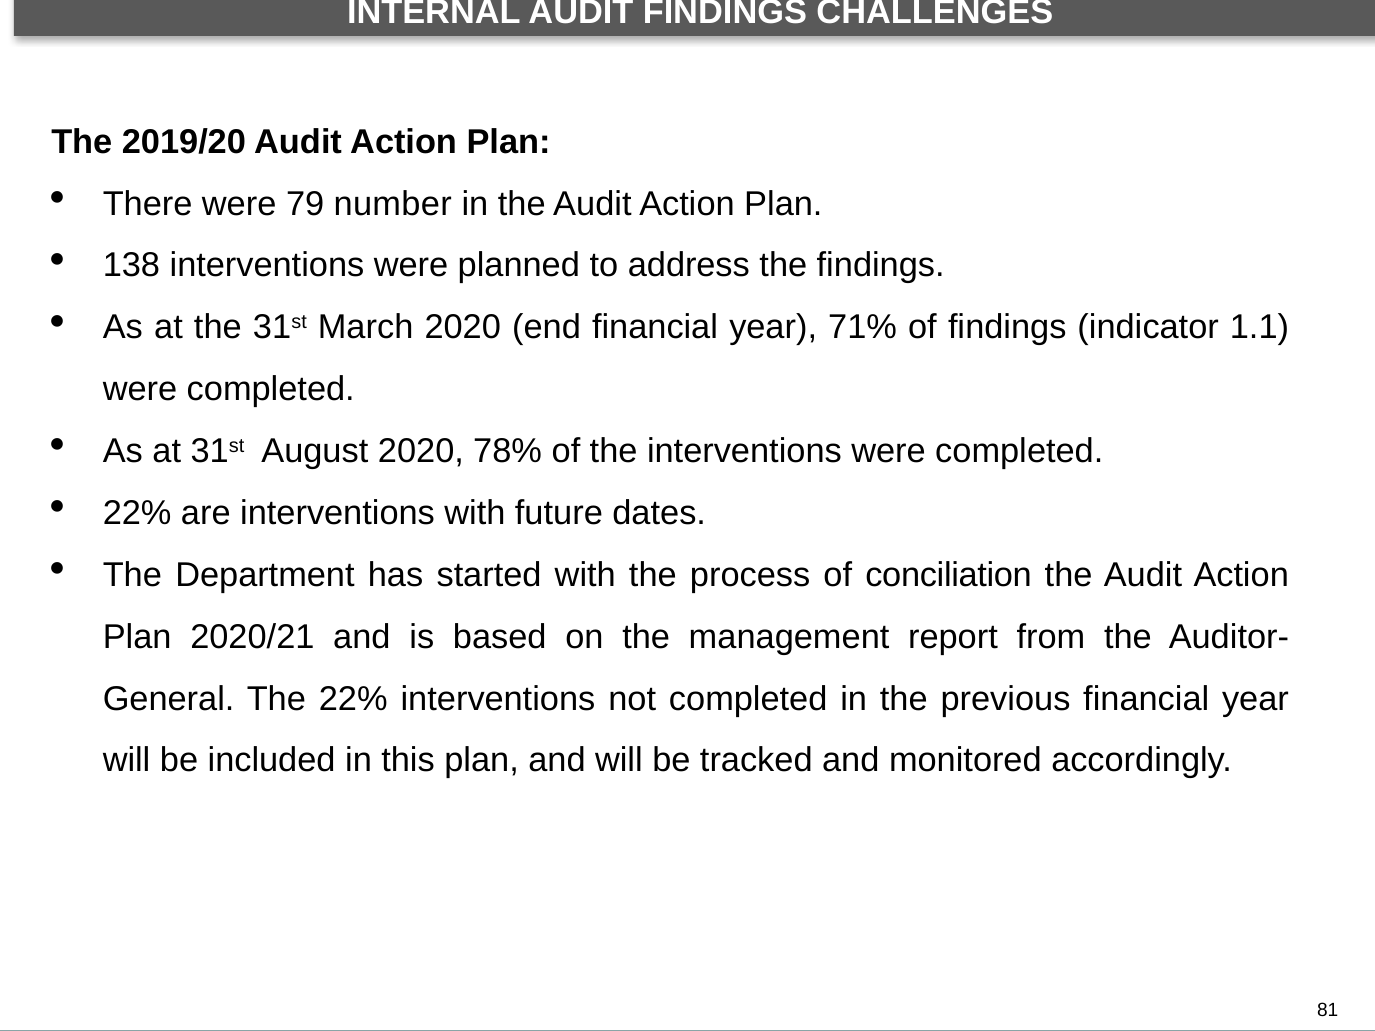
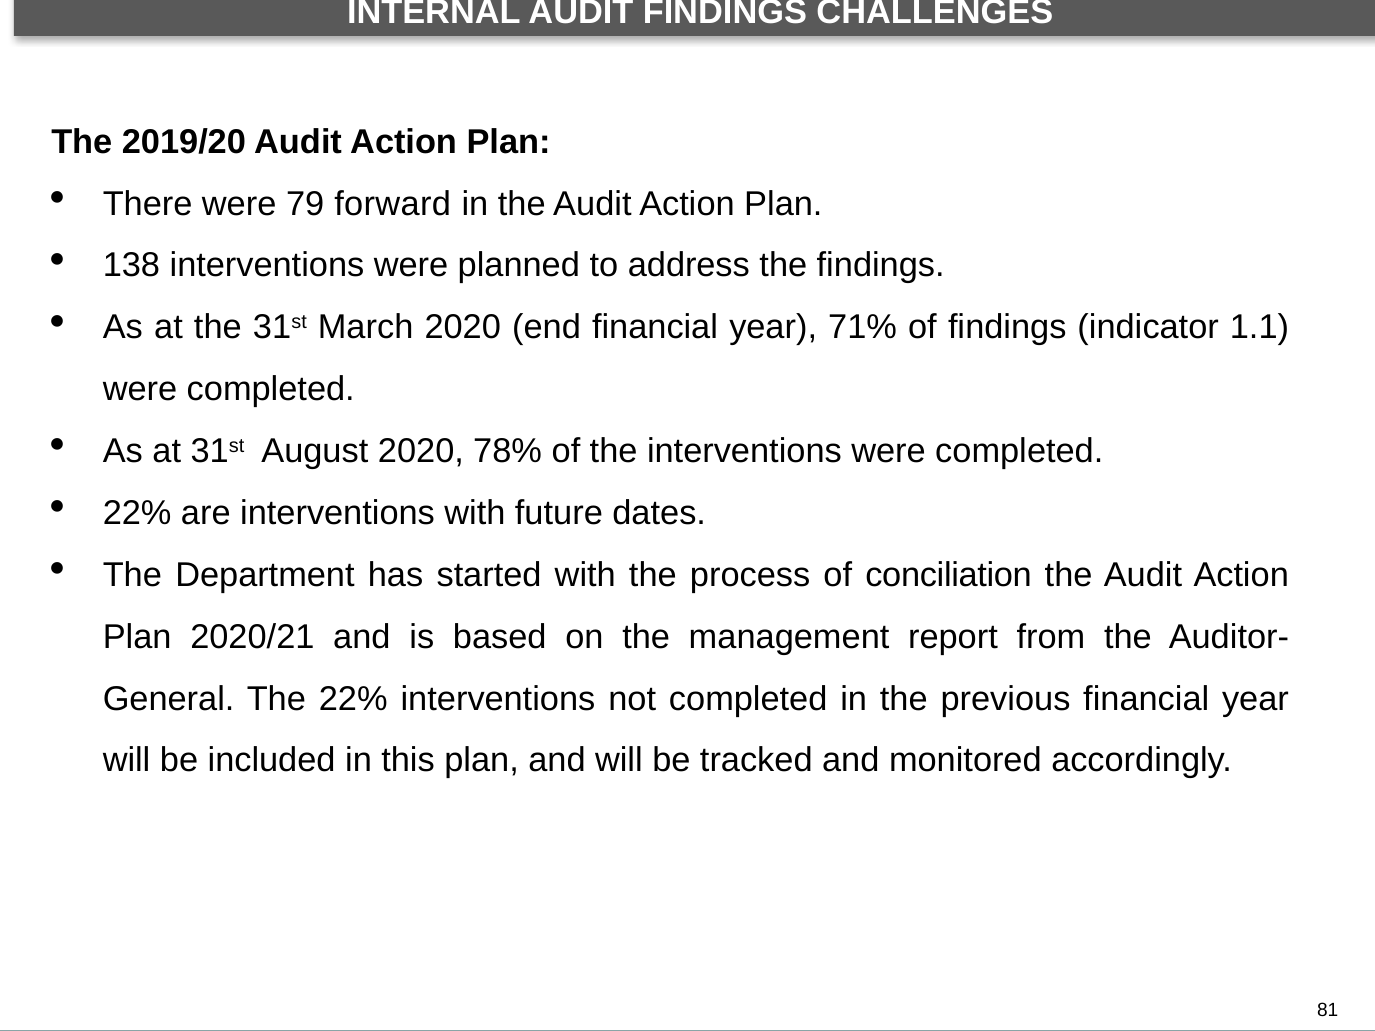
number: number -> forward (393, 204)
